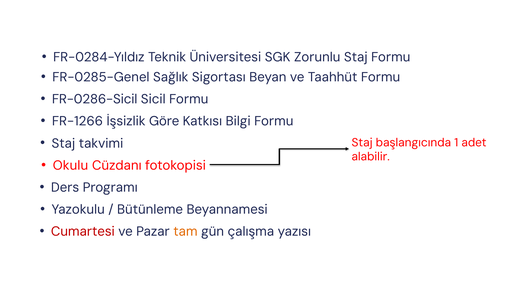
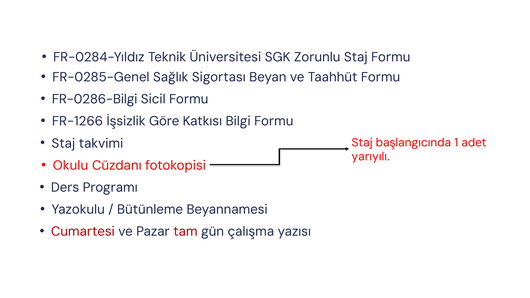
FR-0286-Sicil: FR-0286-Sicil -> FR-0286-Bilgi (95, 99)
alabilir: alabilir -> yarıyılı (371, 157)
tam colour: orange -> red (185, 232)
